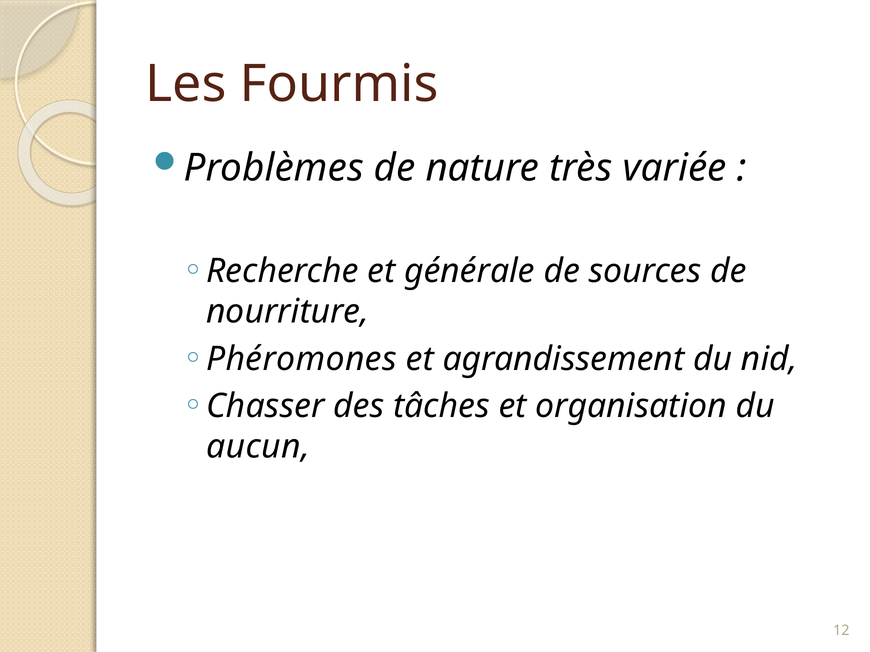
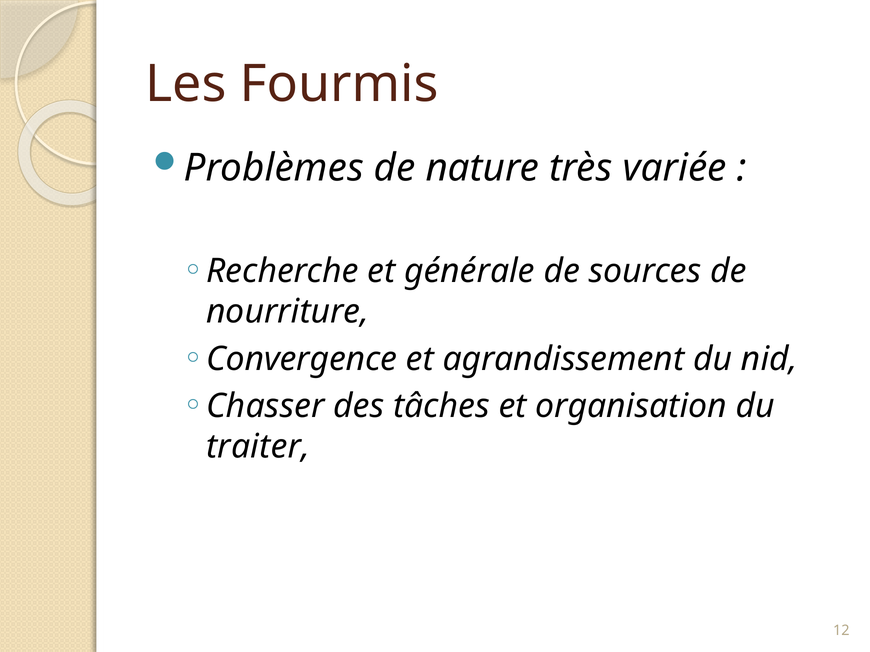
Phéromones: Phéromones -> Convergence (302, 359)
aucun: aucun -> traiter (258, 447)
